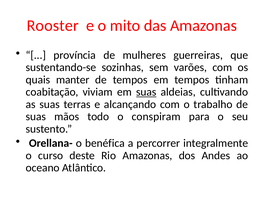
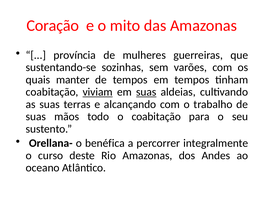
Rooster: Rooster -> Coração (53, 26)
viviam underline: none -> present (98, 92)
o conspiram: conspiram -> coabitação (156, 117)
